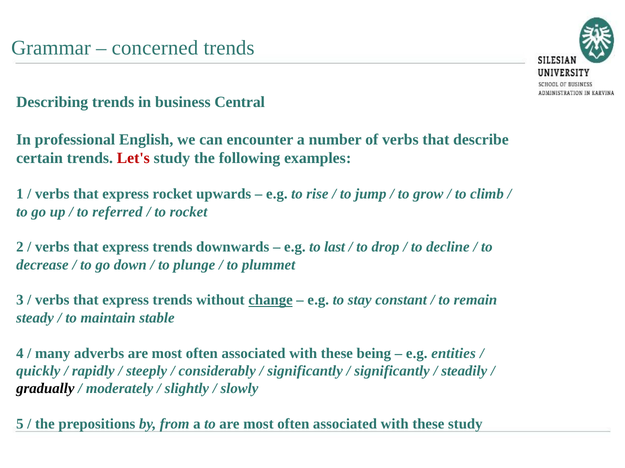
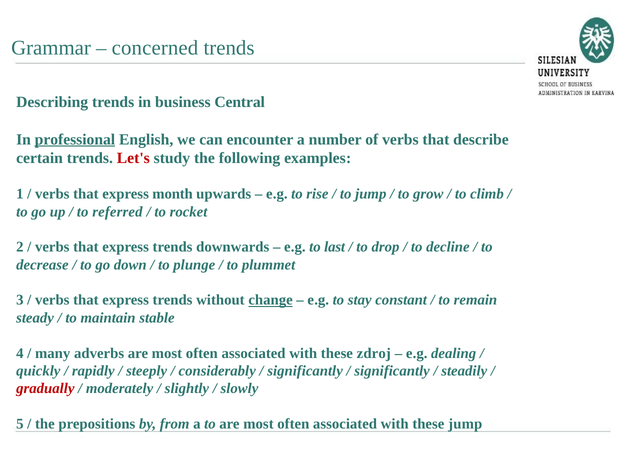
professional underline: none -> present (75, 140)
express rocket: rocket -> month (173, 194)
being: being -> zdroj (374, 354)
entities: entities -> dealing (454, 354)
gradually colour: black -> red (45, 389)
these study: study -> jump (465, 425)
